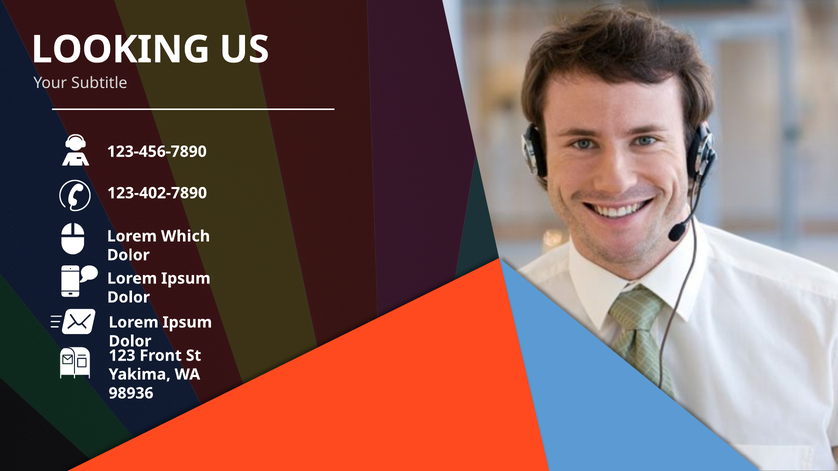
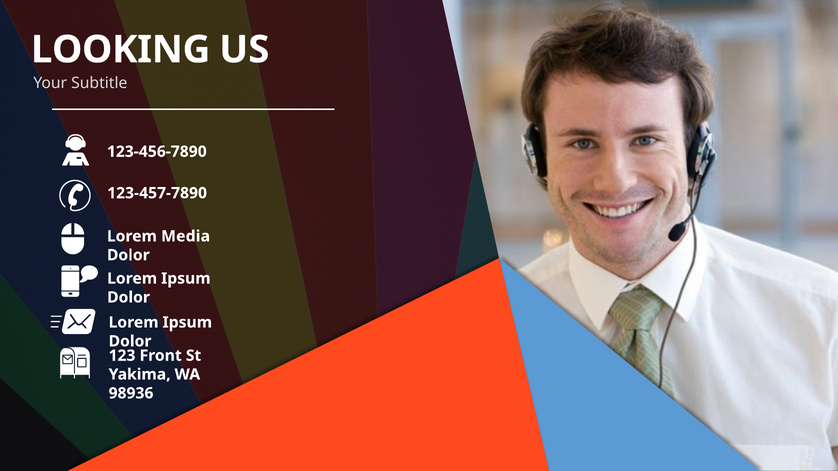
123-402-7890: 123-402-7890 -> 123-457-7890 (157, 193)
Which: Which -> Media (186, 236)
